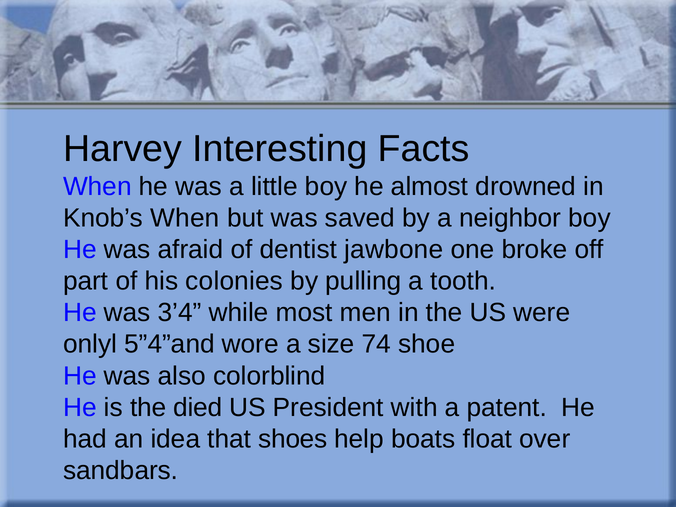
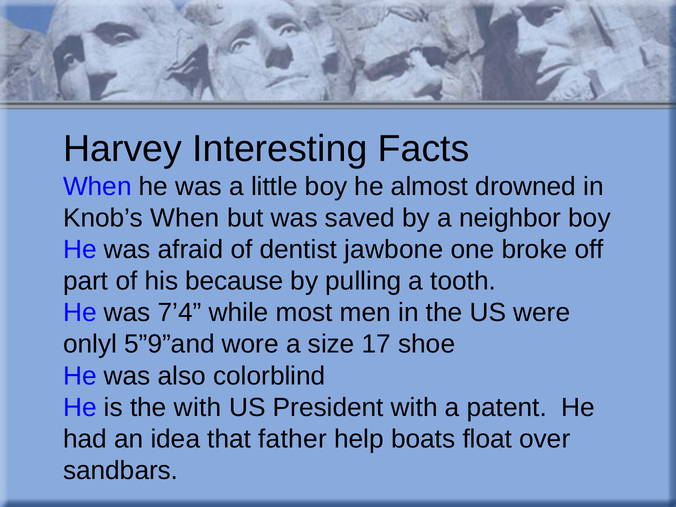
colonies: colonies -> because (234, 281)
3’4: 3’4 -> 7’4 (180, 313)
5”4”and: 5”4”and -> 5”9”and (169, 344)
74: 74 -> 17 (376, 344)
the died: died -> with (198, 407)
shoes: shoes -> father (293, 439)
